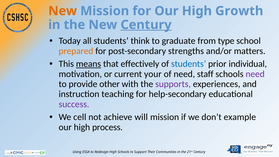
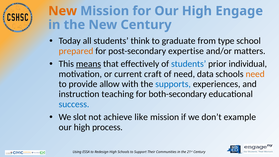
Growth: Growth -> Engage (239, 11)
Century underline: present -> none (146, 25)
strengths: strengths -> expertise (186, 51)
your: your -> craft (153, 74)
staff: staff -> data (205, 74)
need colour: purple -> orange (255, 74)
other: other -> allow (110, 84)
supports colour: purple -> blue (173, 84)
help-secondary: help-secondary -> both-secondary (178, 94)
success colour: purple -> blue (74, 104)
cell: cell -> slot (80, 117)
will: will -> like (141, 117)
